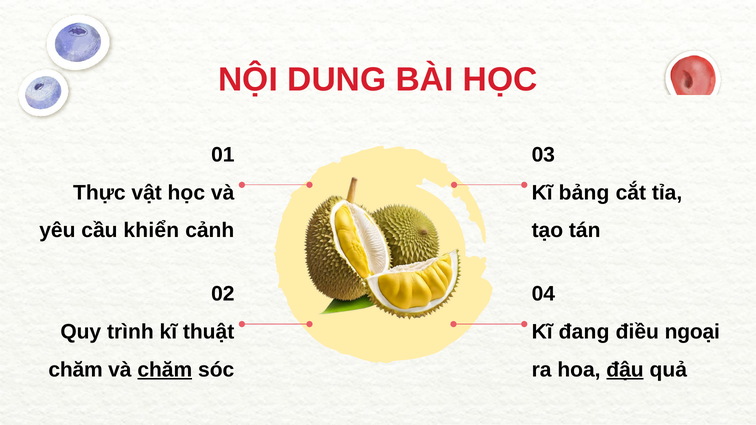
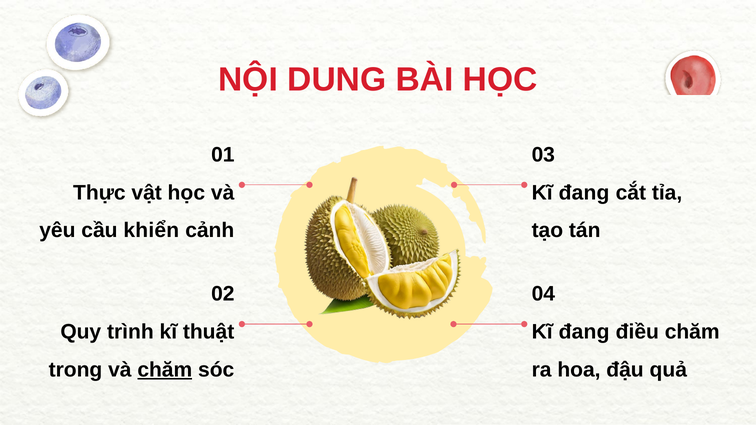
bảng: bảng -> đang (584, 193)
điều ngoại: ngoại -> chăm (692, 332)
chăm: chăm -> trong (75, 370)
đậu underline: present -> none (625, 370)
